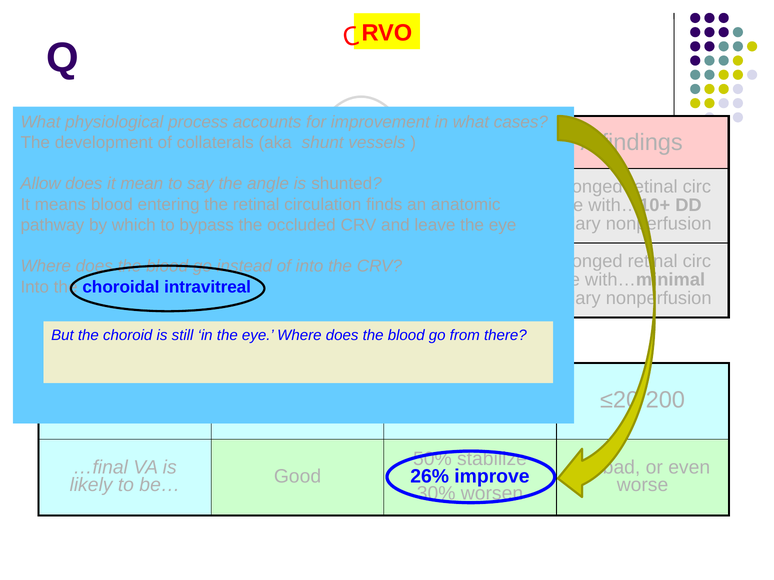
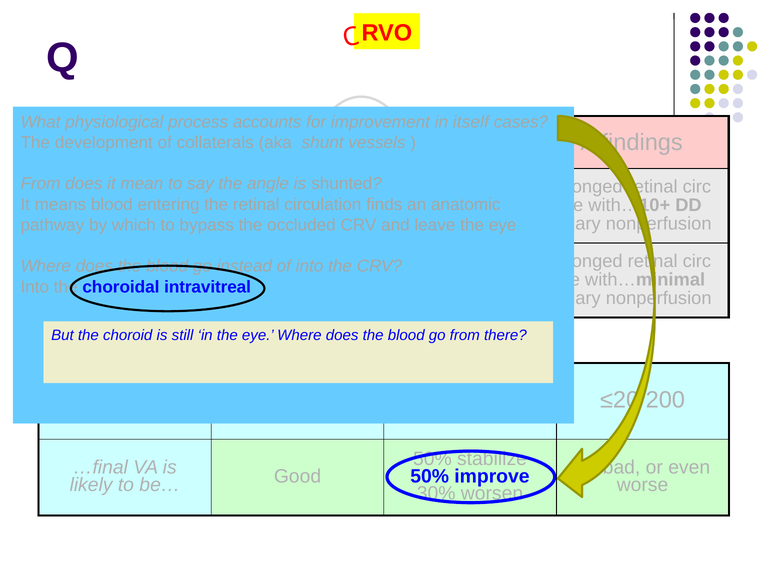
in what: what -> itself (471, 122)
Allow: Allow -> From (41, 184)
26%: 26% -> 50% (430, 477)
